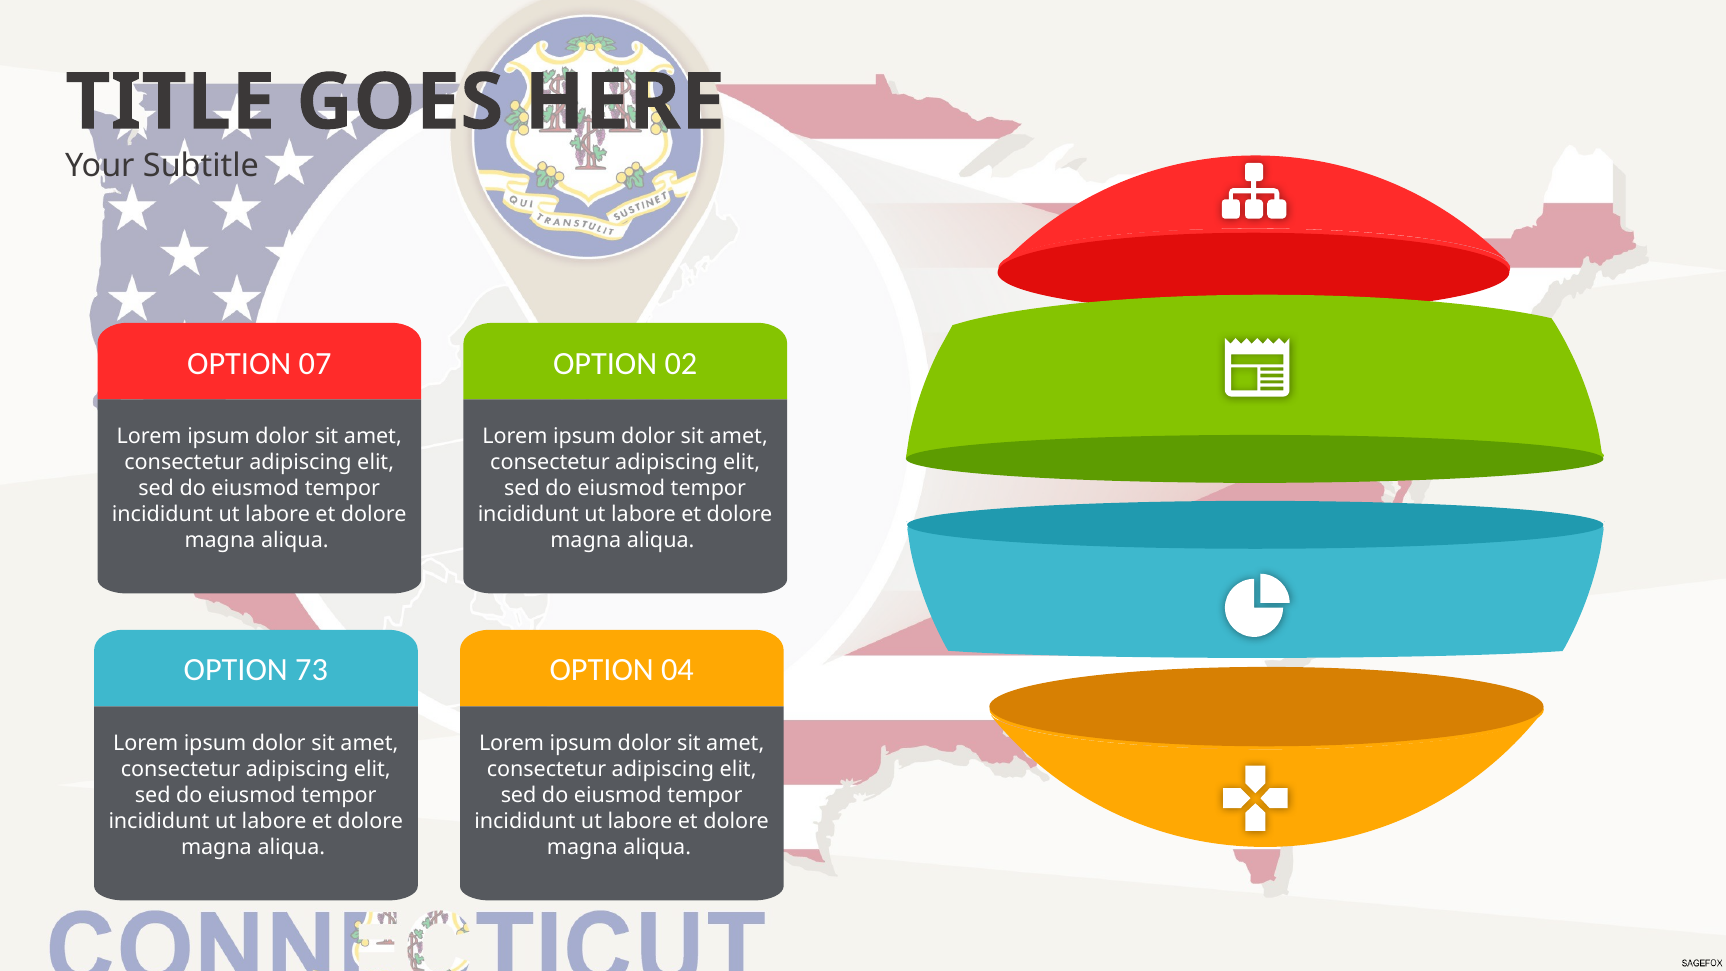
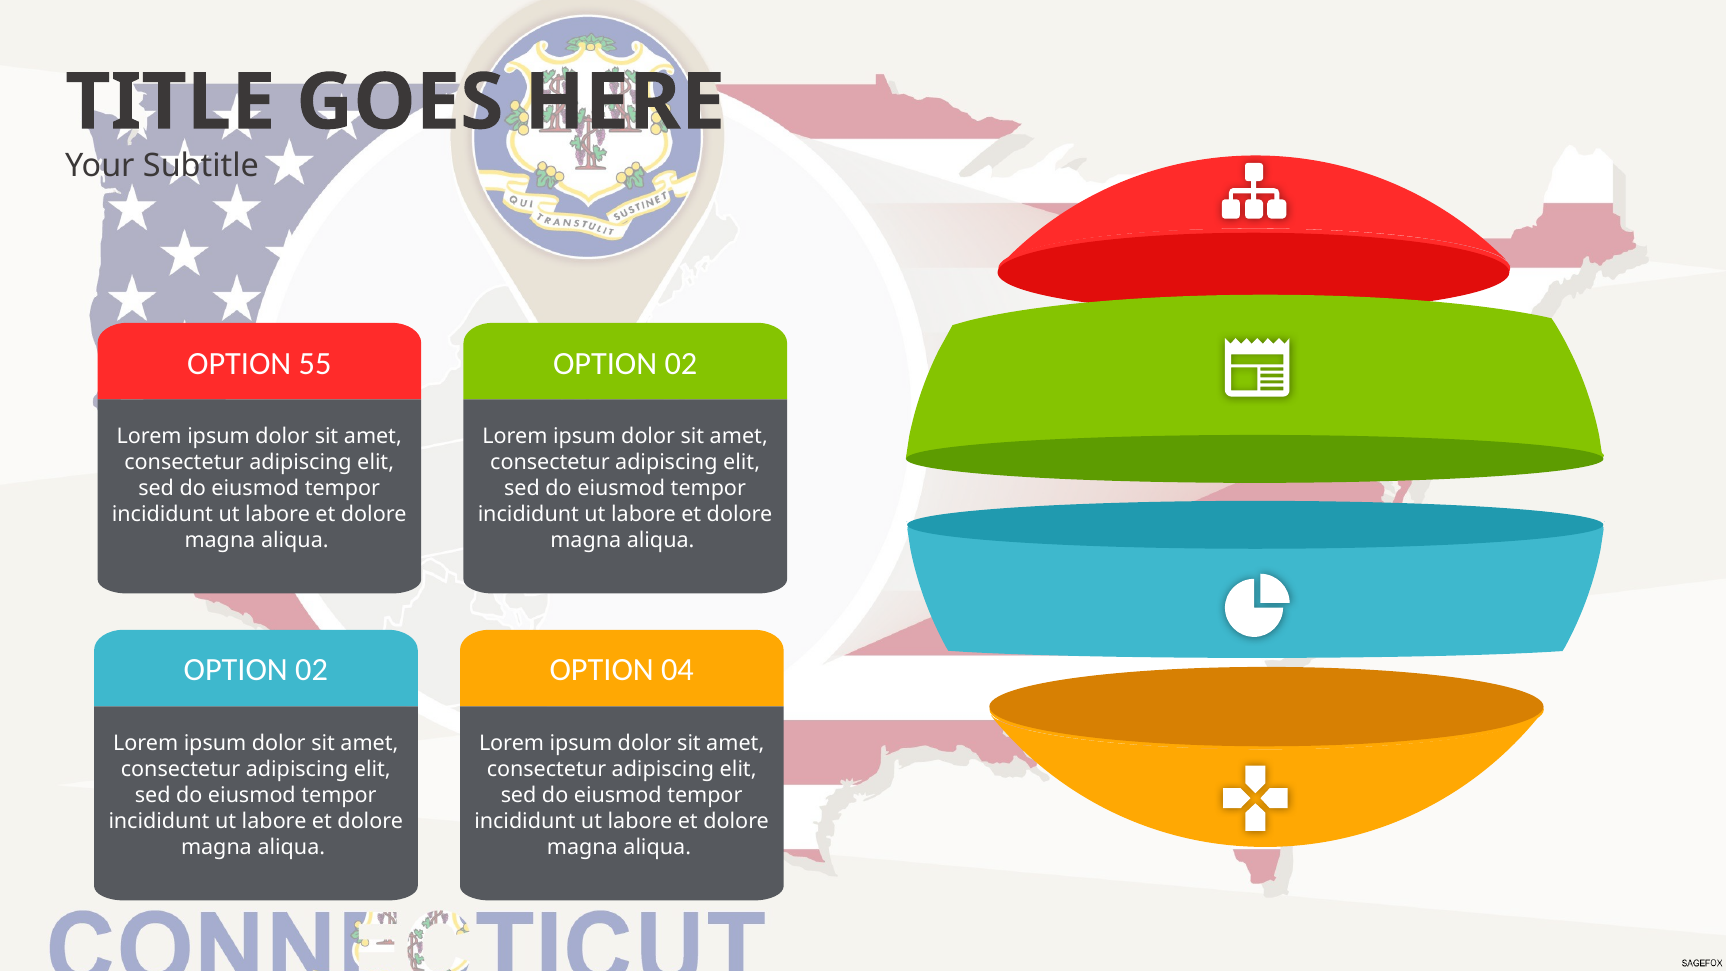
07: 07 -> 55 (315, 363)
73: 73 -> 02 (312, 670)
